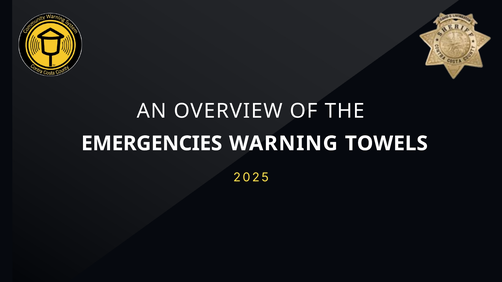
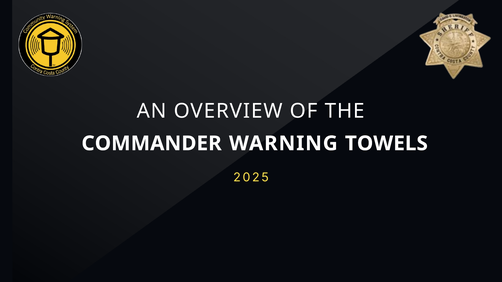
EMERGENCIES: EMERGENCIES -> COMMANDER (152, 144)
